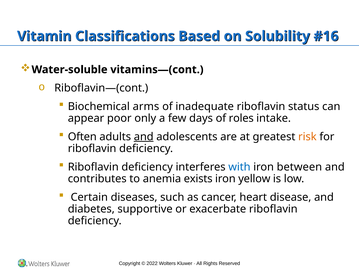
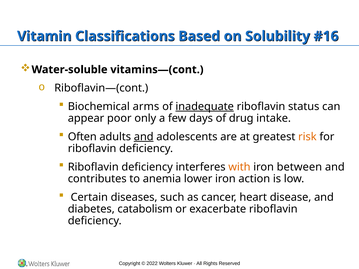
inadequate underline: none -> present (205, 107)
roles: roles -> drug (241, 118)
with colour: blue -> orange (239, 167)
exists: exists -> lower (198, 179)
yellow: yellow -> action (254, 179)
supportive: supportive -> catabolism (145, 209)
